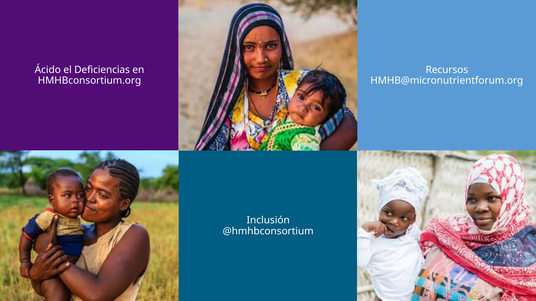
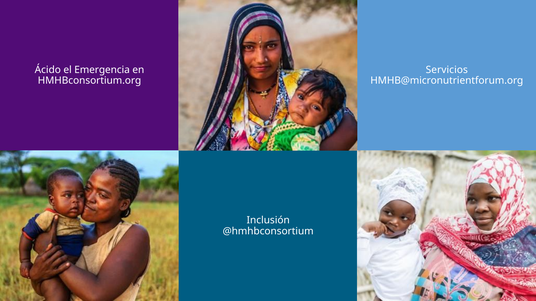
Deficiencias: Deficiencias -> Emergencia (102, 70)
Recursos: Recursos -> Servicios (447, 70)
